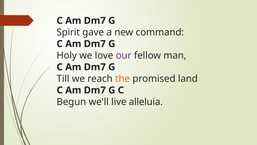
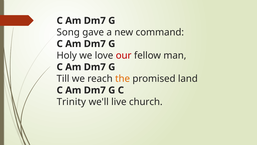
Spirit: Spirit -> Song (68, 32)
our colour: purple -> red (124, 55)
Begun: Begun -> Trinity (71, 102)
alleluia: alleluia -> church (146, 102)
